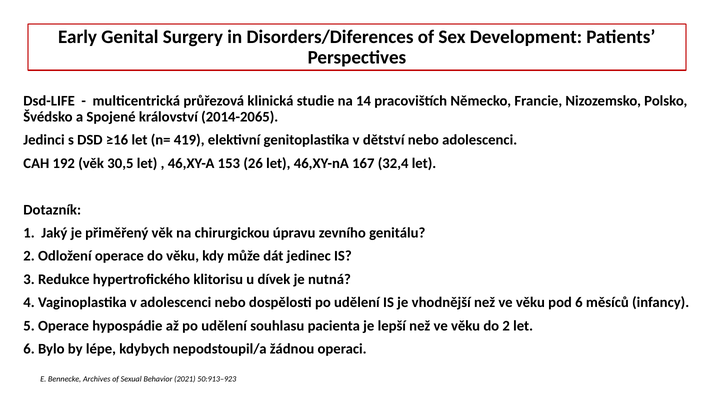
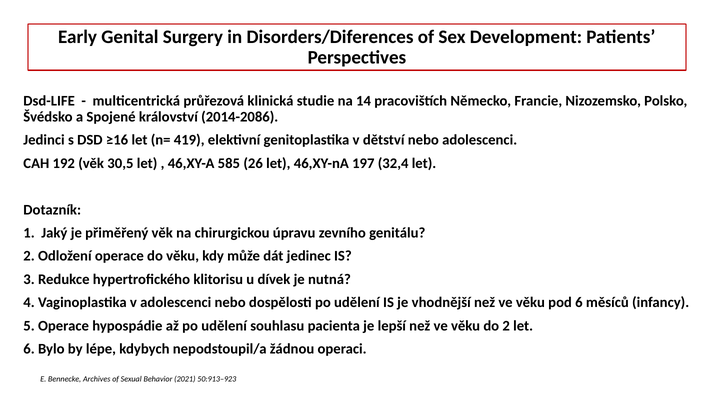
2014-2065: 2014-2065 -> 2014-2086 (240, 117)
153: 153 -> 585 (229, 163)
167: 167 -> 197 (363, 163)
